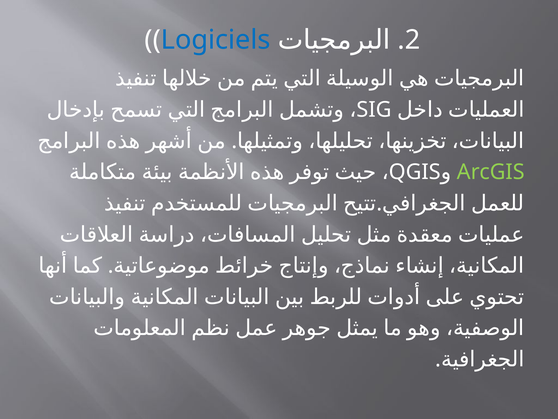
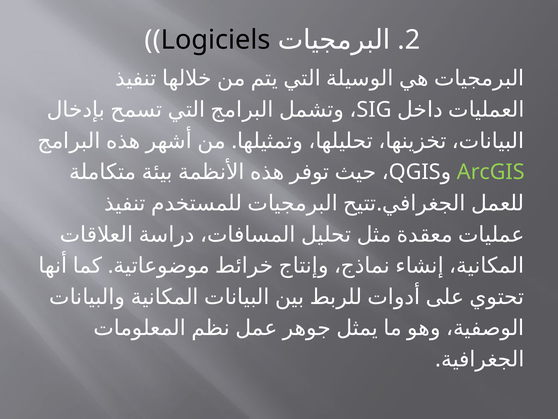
Logiciels colour: blue -> black (216, 40)
